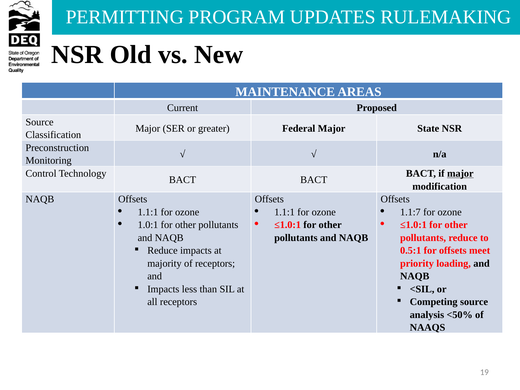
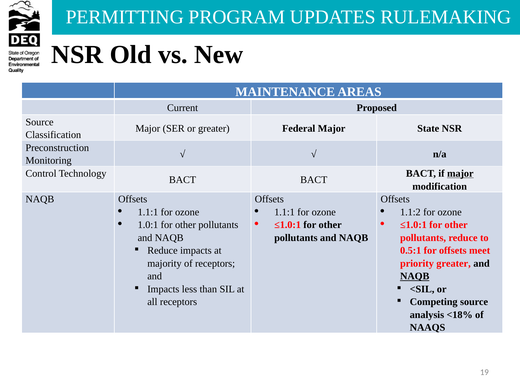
1.1:7: 1.1:7 -> 1.1:2 (410, 212)
priority loading: loading -> greater (454, 263)
NAQB underline: none -> present (415, 276)
<50%: <50% -> <18% (460, 315)
